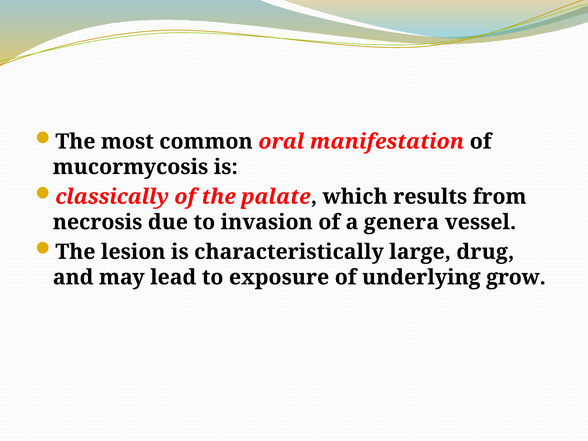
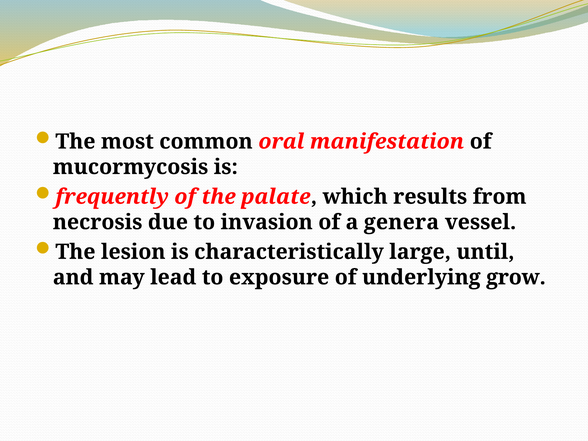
classically: classically -> frequently (112, 197)
drug: drug -> until (485, 252)
